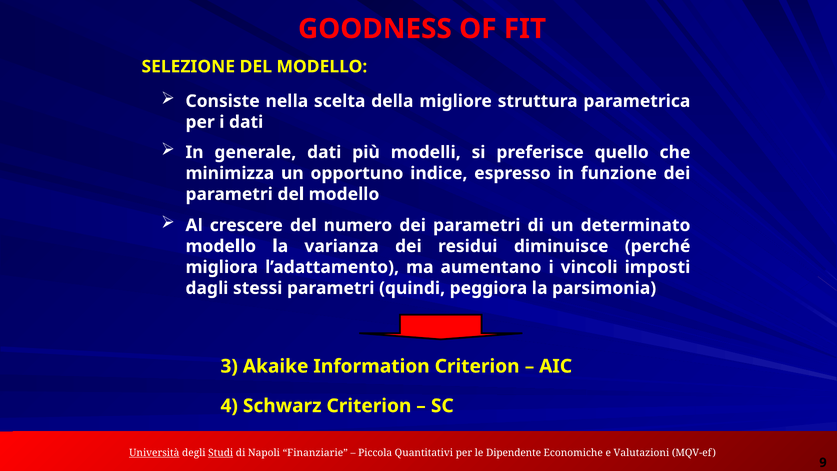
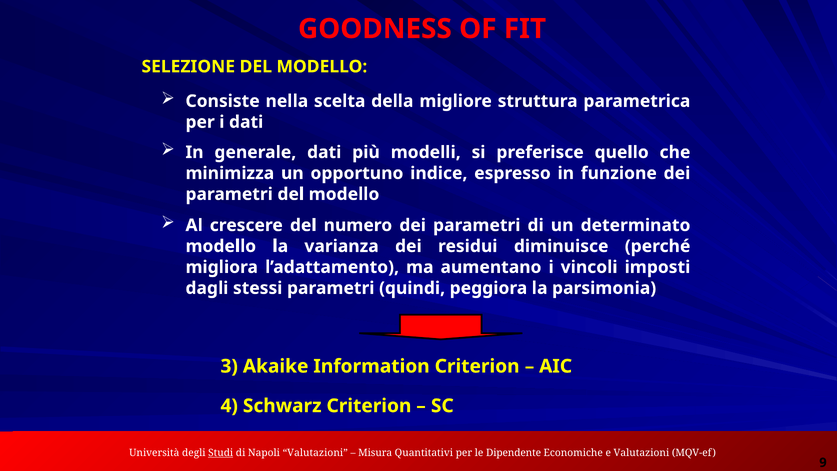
Università underline: present -> none (154, 453)
Napoli Finanziarie: Finanziarie -> Valutazioni (315, 453)
Piccola: Piccola -> Misura (375, 453)
